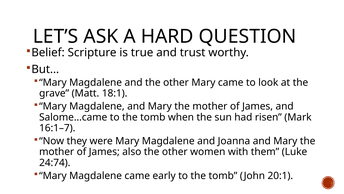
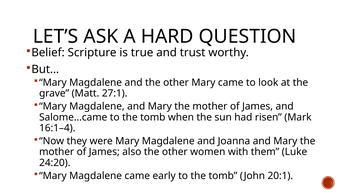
18:1: 18:1 -> 27:1 (115, 93)
16:1–7: 16:1–7 -> 16:1–4 (57, 128)
24:74: 24:74 -> 24:20 (55, 162)
